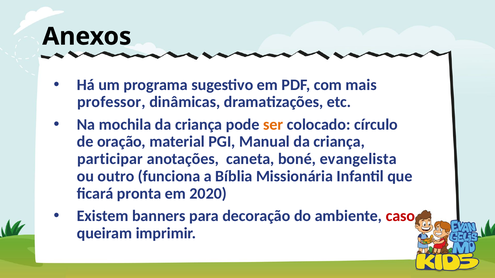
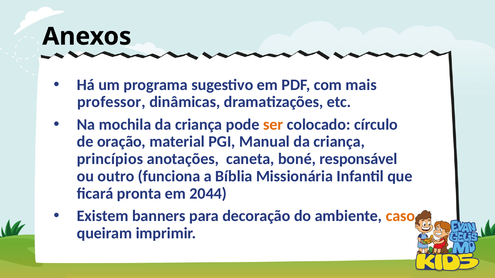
participar: participar -> princípios (110, 159)
evangelista: evangelista -> responsável (358, 159)
2020: 2020 -> 2044 (208, 194)
caso colour: red -> orange (400, 216)
